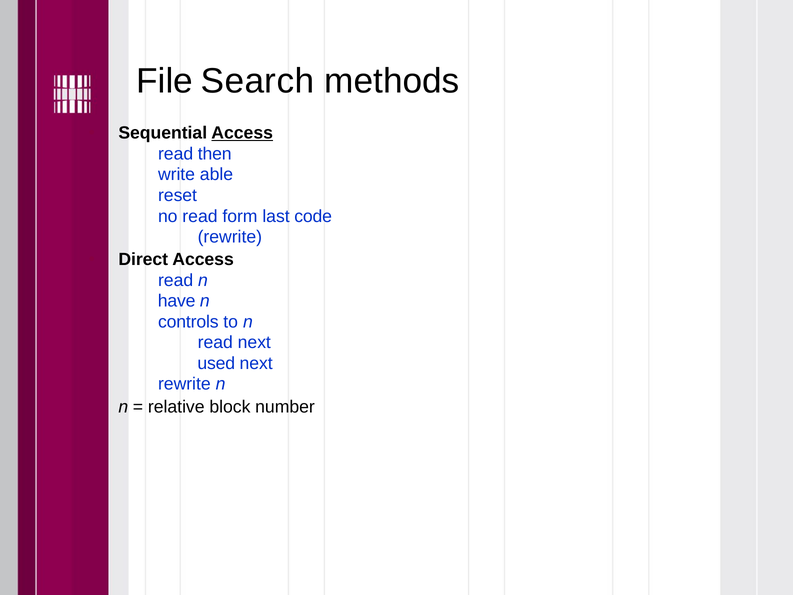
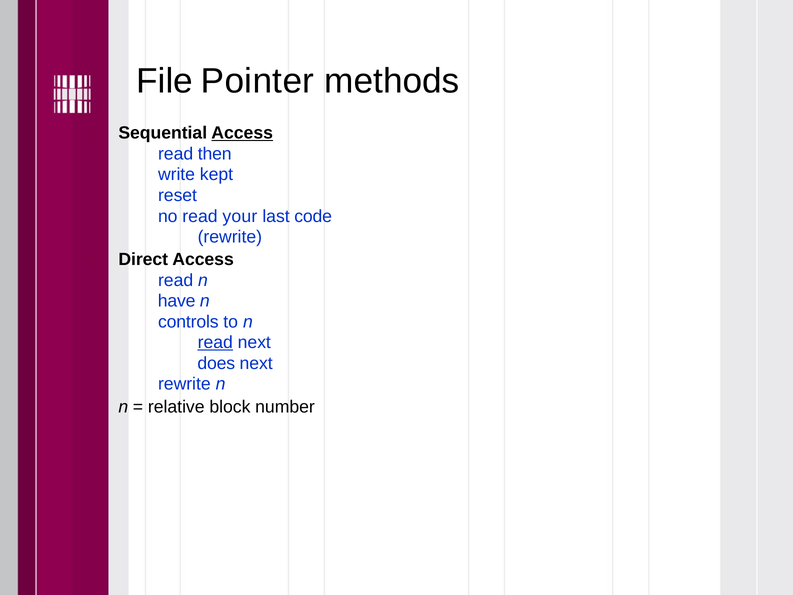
Search: Search -> Pointer (257, 81)
able: able -> kept (216, 175)
form: form -> your (240, 216)
read underline: none -> present (215, 342)
used: used -> does (216, 363)
